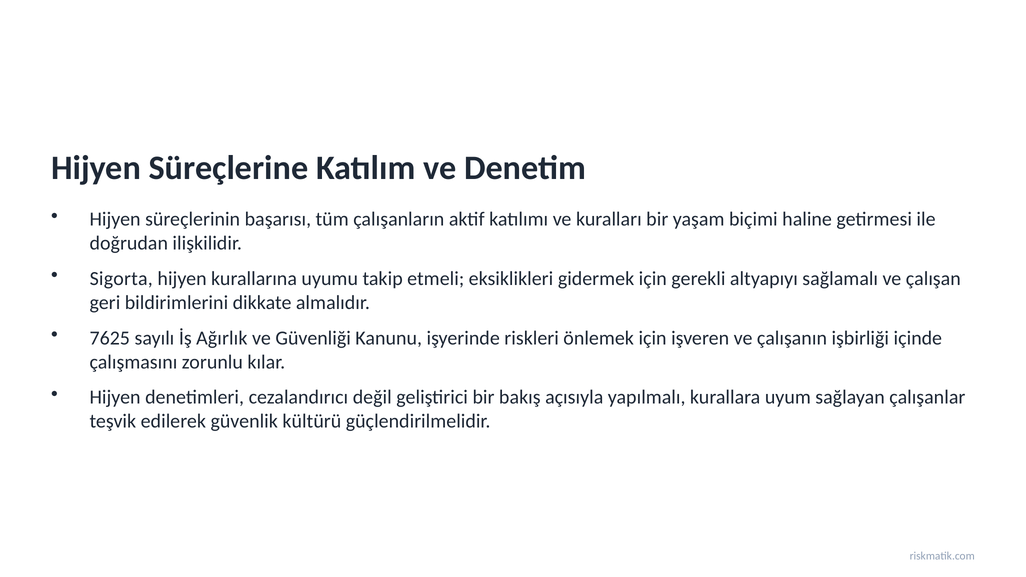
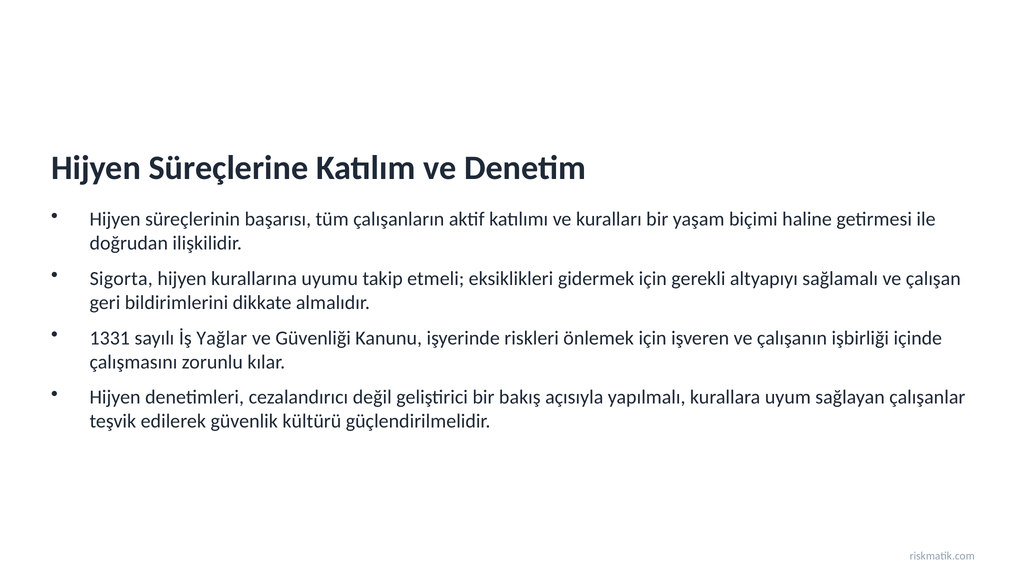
7625: 7625 -> 1331 (110, 338)
Ağırlık: Ağırlık -> Yağlar (222, 338)
